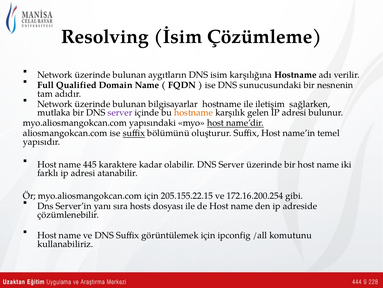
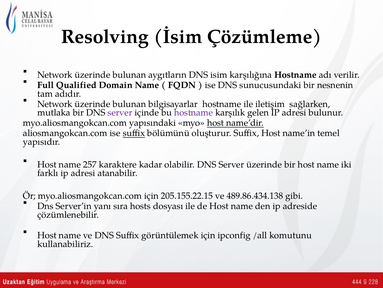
hostname colour: orange -> purple (194, 112)
445: 445 -> 257 (90, 164)
172.16.200.254: 172.16.200.254 -> 489.86.434.138 (255, 195)
